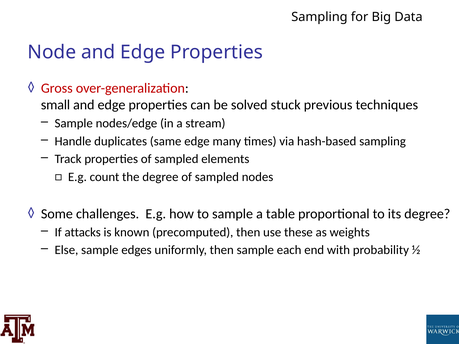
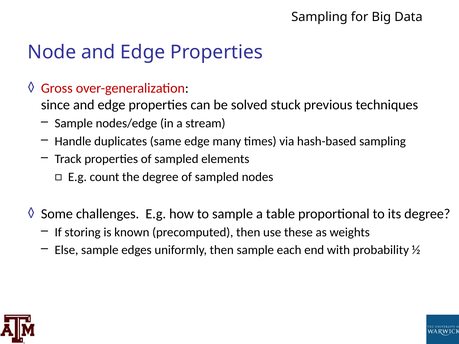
small: small -> since (55, 105)
attacks: attacks -> storing (83, 232)
